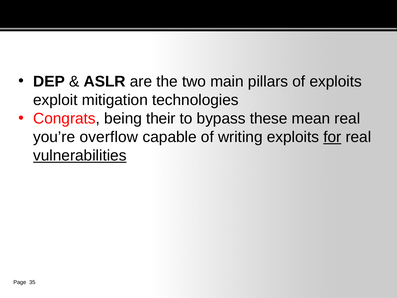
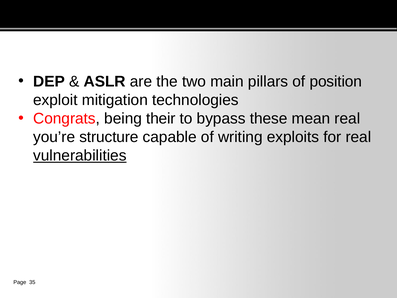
of exploits: exploits -> position (336, 81)
overflow: overflow -> structure (109, 137)
for underline: present -> none (332, 137)
